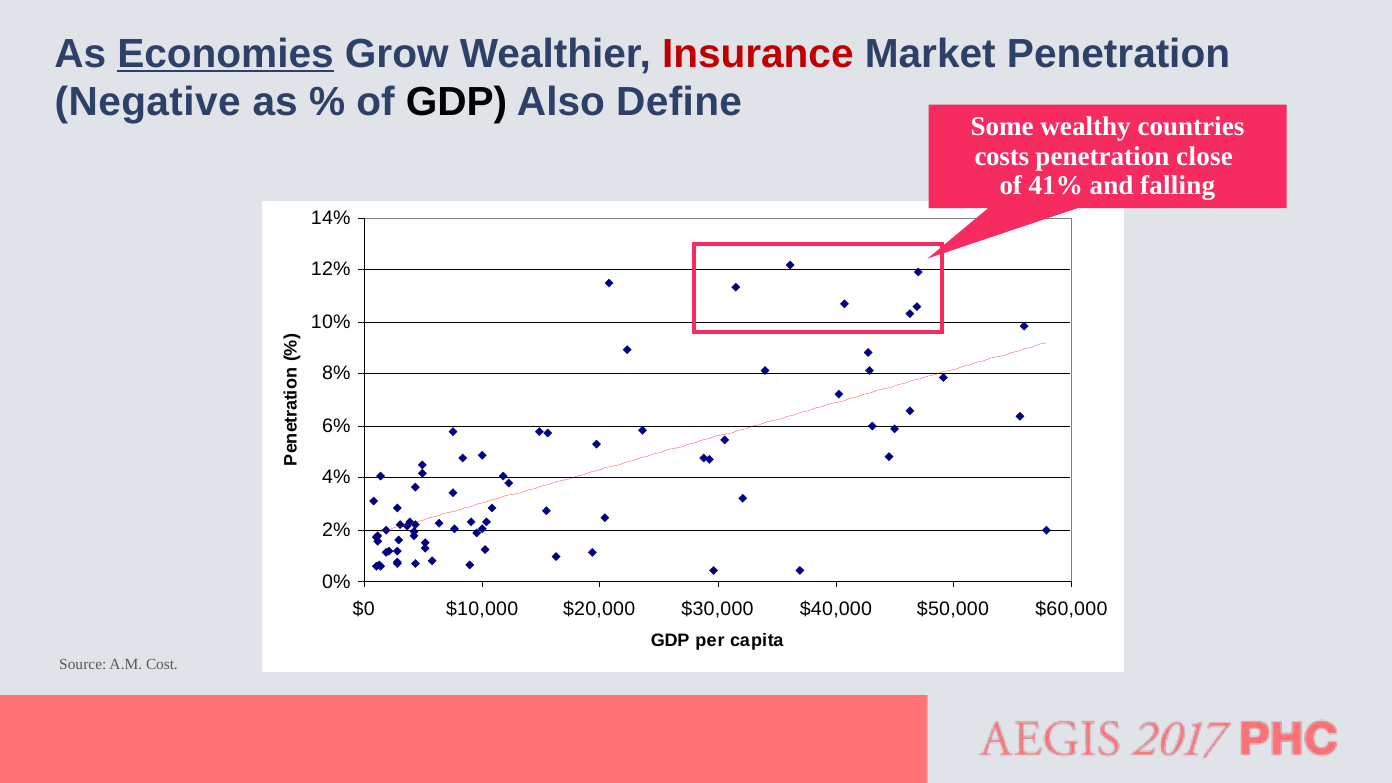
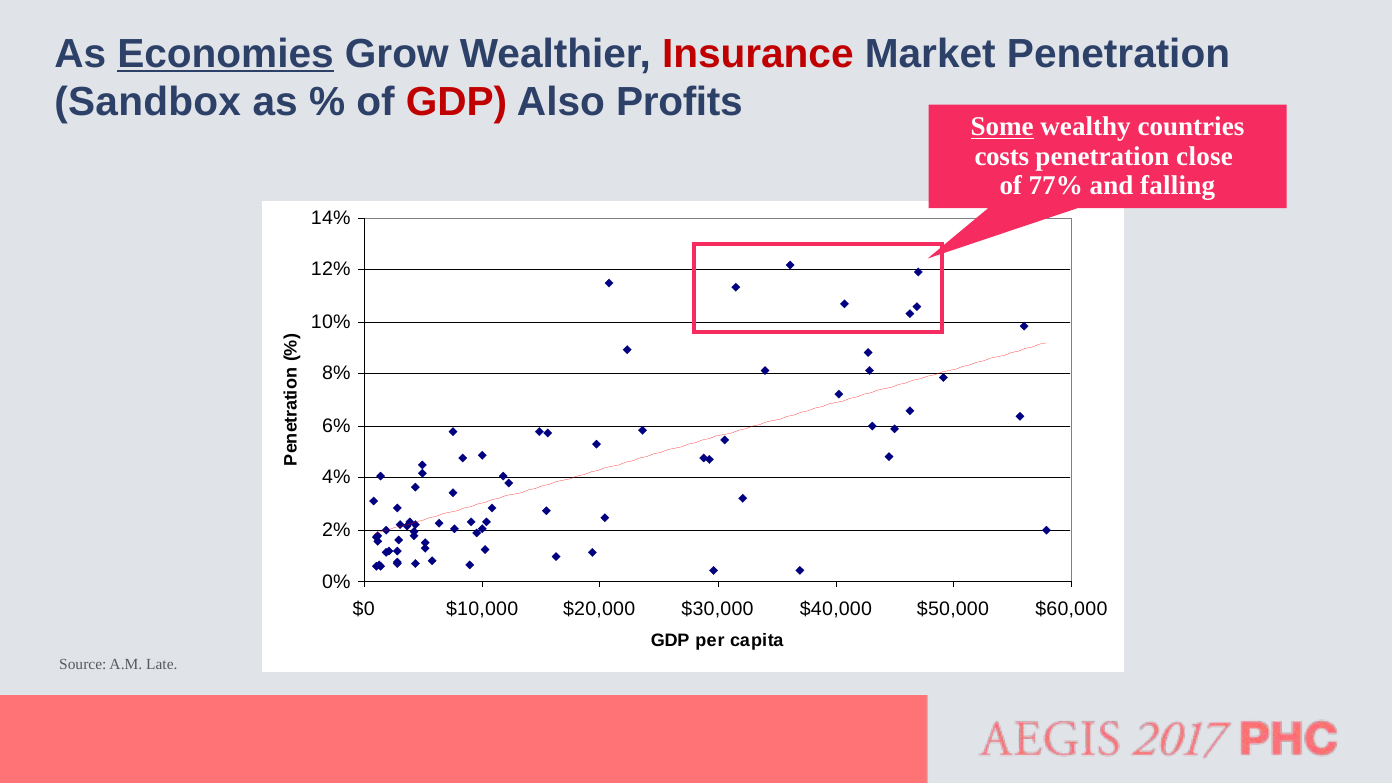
Negative: Negative -> Sandbox (148, 102)
GDP colour: black -> red (457, 102)
Define: Define -> Profits (679, 102)
Some underline: none -> present (1002, 127)
41%: 41% -> 77% (1056, 185)
Cost: Cost -> Late (162, 665)
